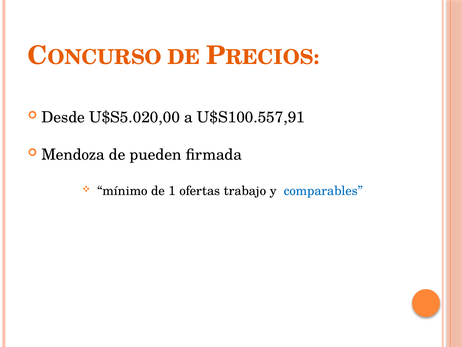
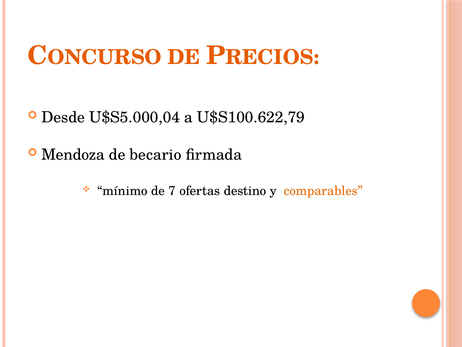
U$S5.020,00: U$S5.020,00 -> U$S5.000,04 (135, 117)
U$S100.557,91: U$S100.557,91 -> U$S100.622,79 (251, 117)
pueden: pueden -> becario (156, 155)
1: 1 -> 7 (172, 191)
trabajo: trabajo -> destino (245, 191)
comparables colour: blue -> orange (323, 191)
